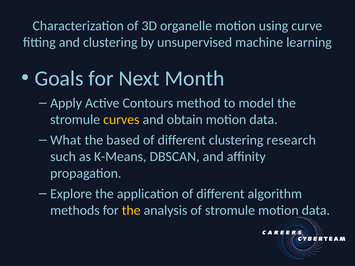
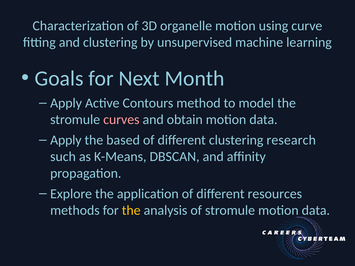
curves colour: yellow -> pink (121, 120)
What: What -> Apply (66, 140)
algorithm: algorithm -> resources (275, 194)
